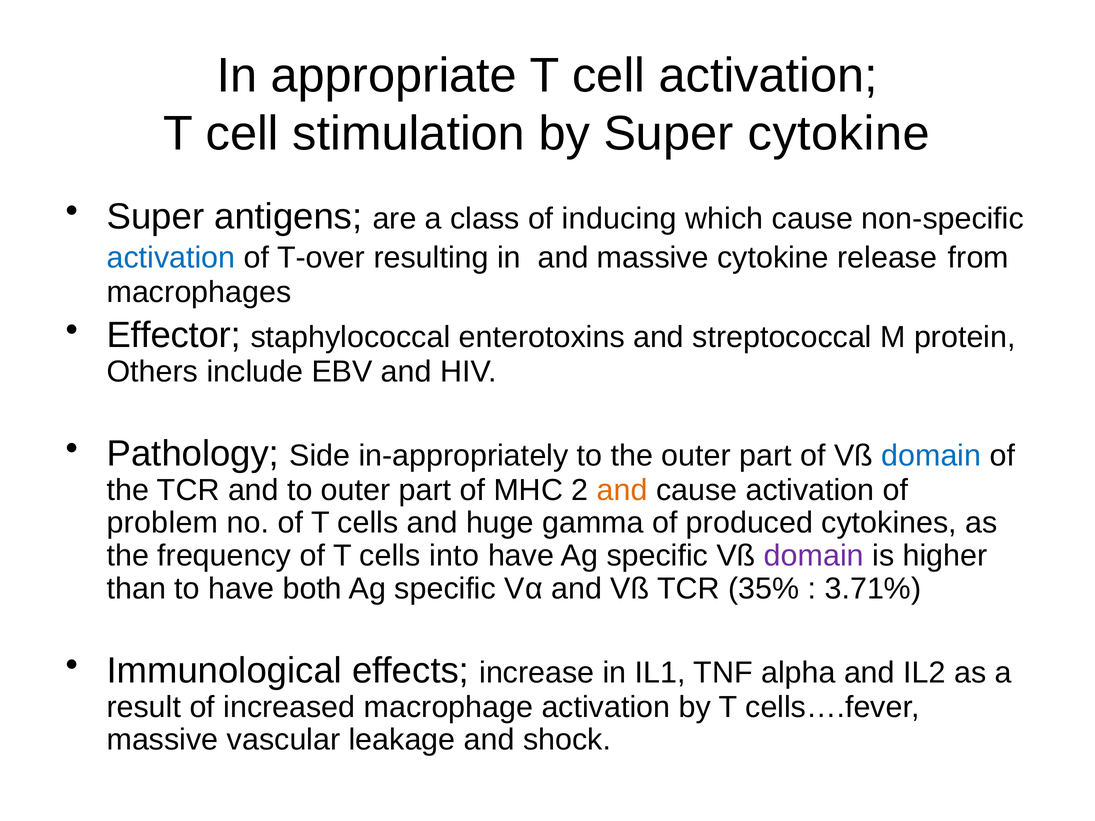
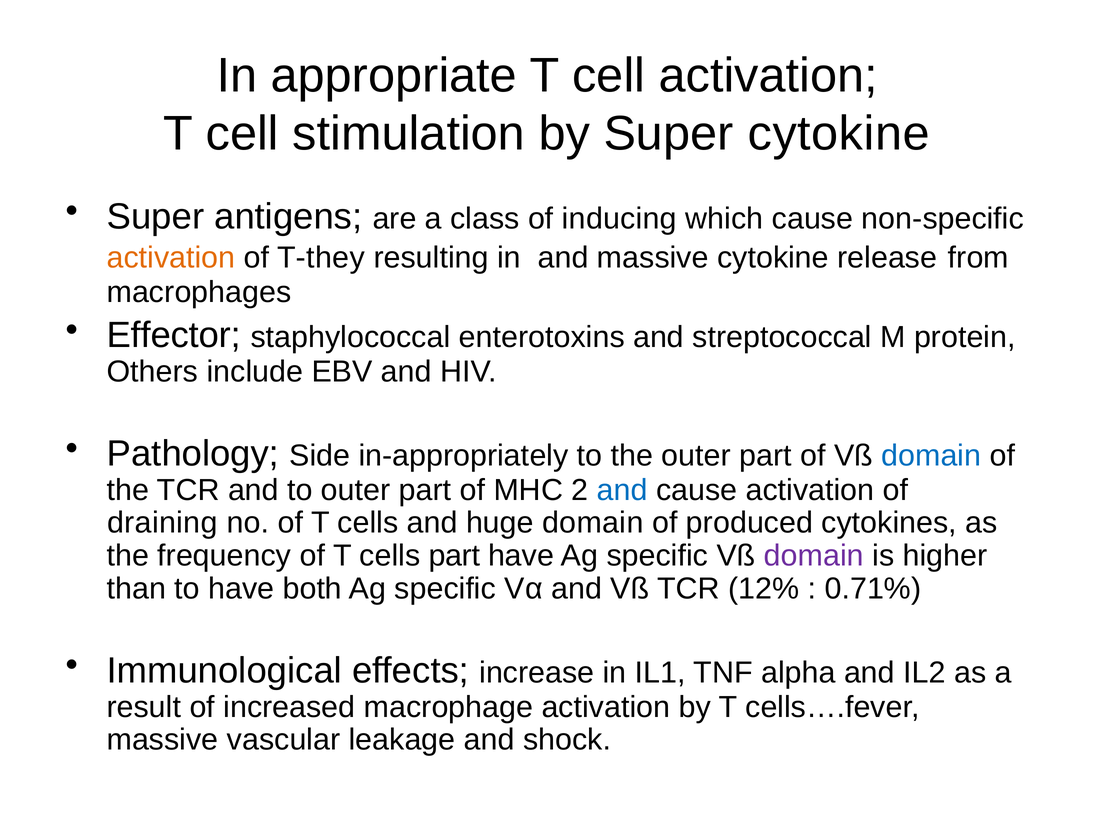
activation colour: blue -> orange (171, 258)
T-over: T-over -> T-they (321, 258)
and colour: orange -> blue (622, 490)
problem: problem -> draining (162, 523)
huge gamma: gamma -> domain (593, 523)
cells into: into -> part (454, 556)
35%: 35% -> 12% (764, 589)
3.71%: 3.71% -> 0.71% (873, 589)
